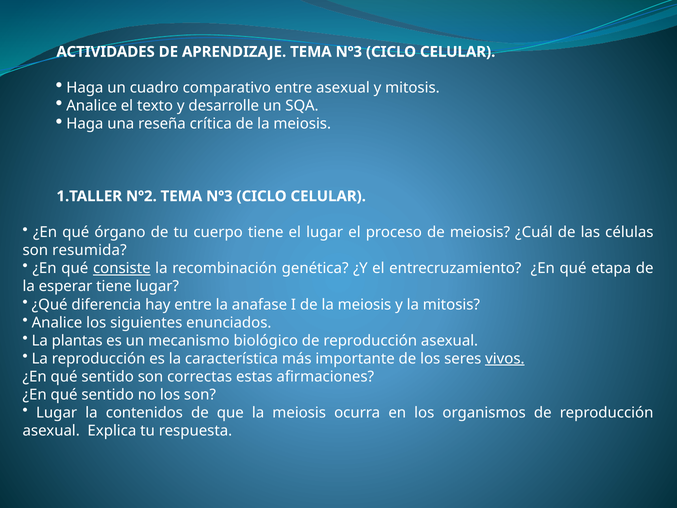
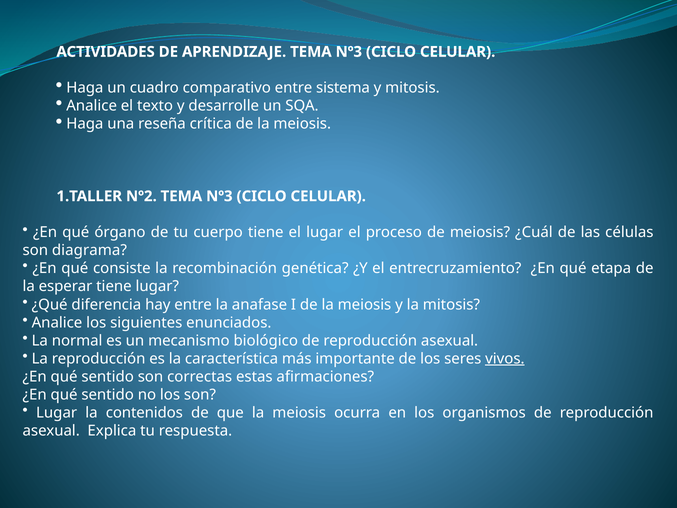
entre asexual: asexual -> sistema (343, 88)
resumida: resumida -> diagrama (89, 250)
consiste underline: present -> none (122, 268)
plantas: plantas -> normal (77, 340)
